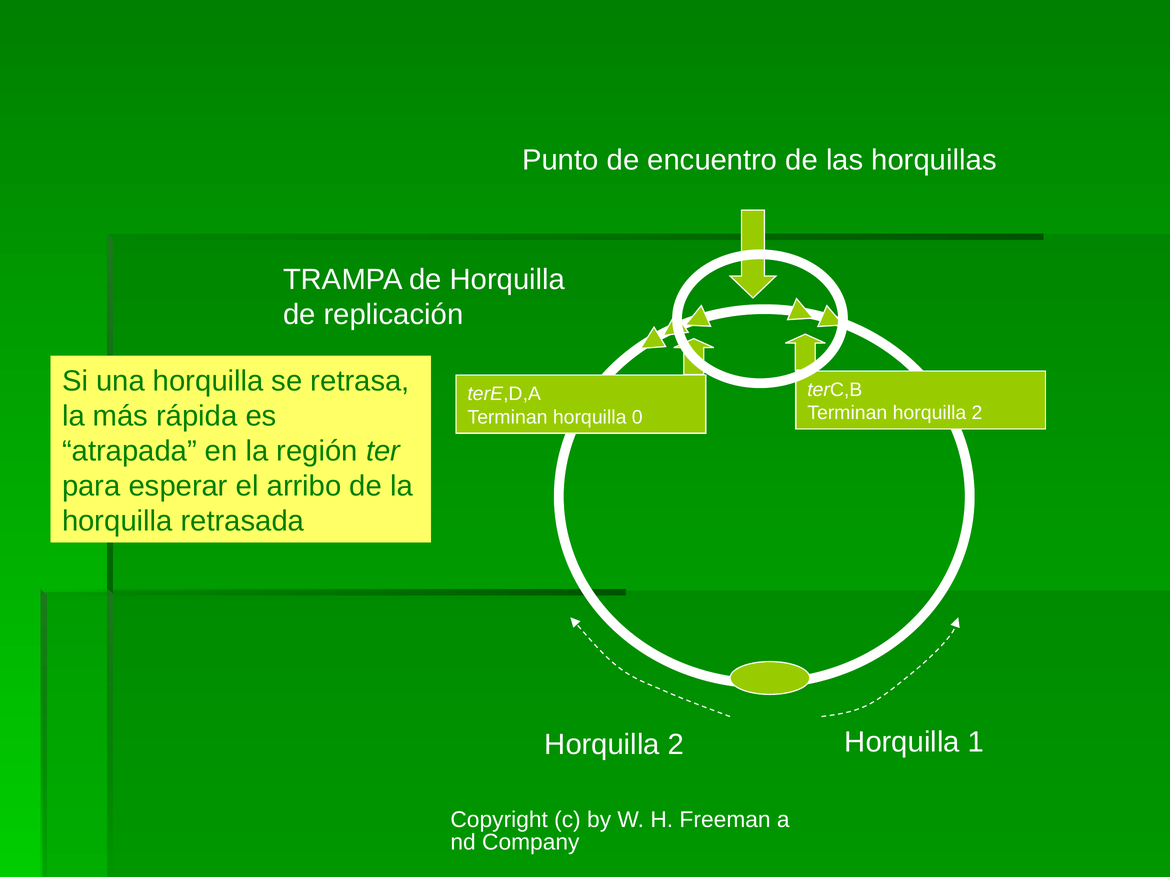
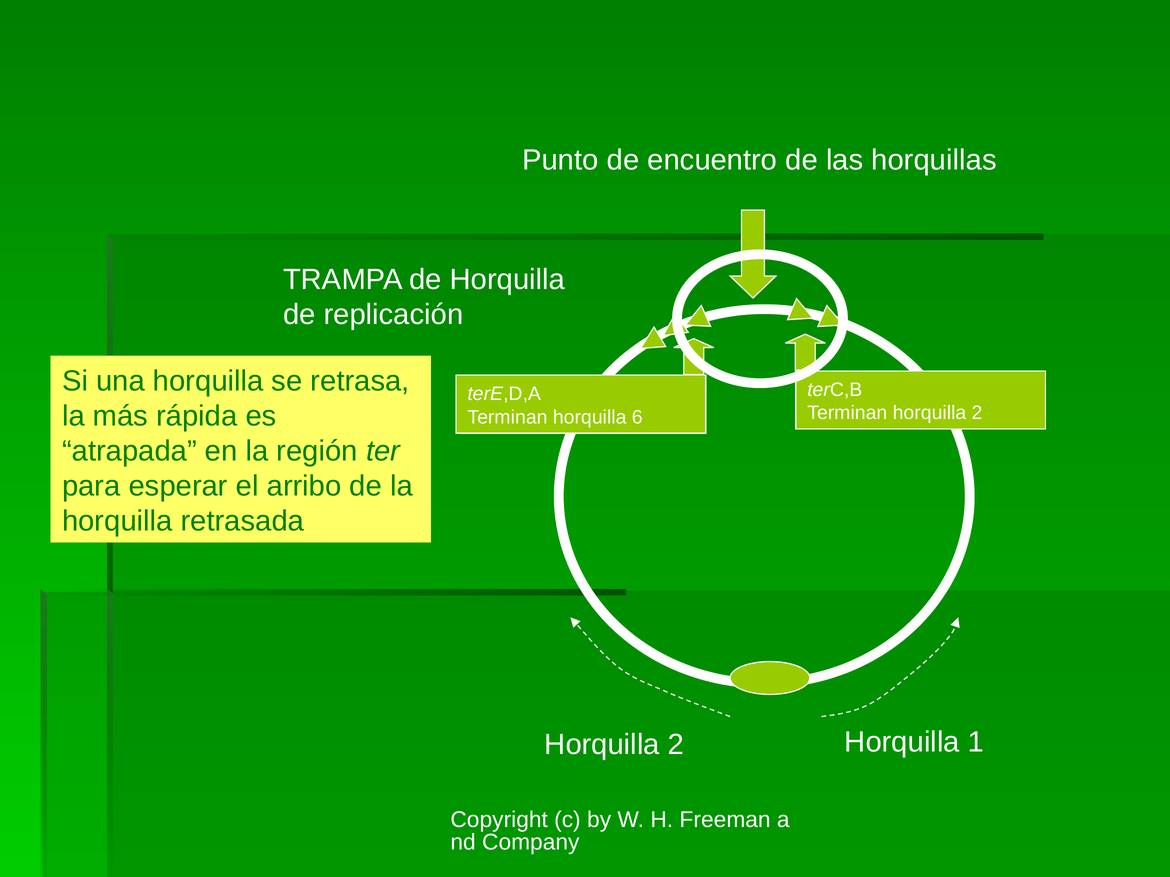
0: 0 -> 6 (637, 418)
